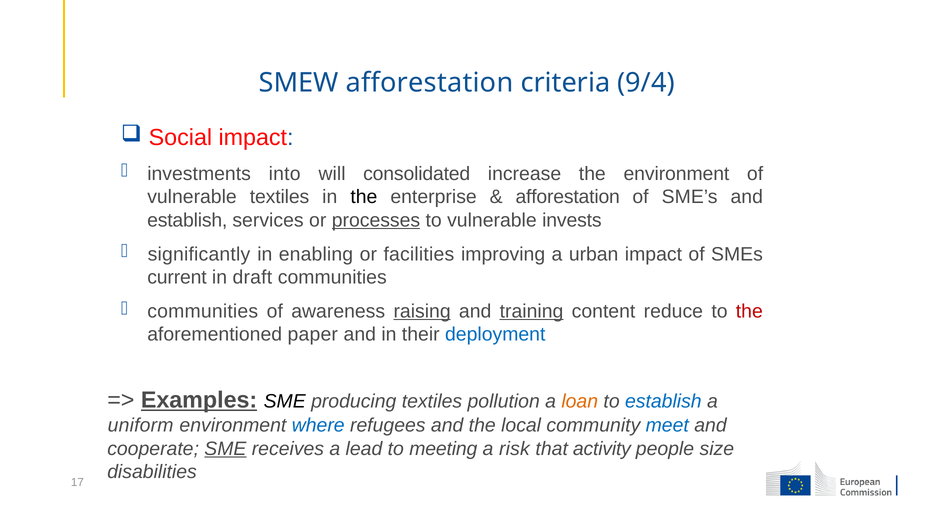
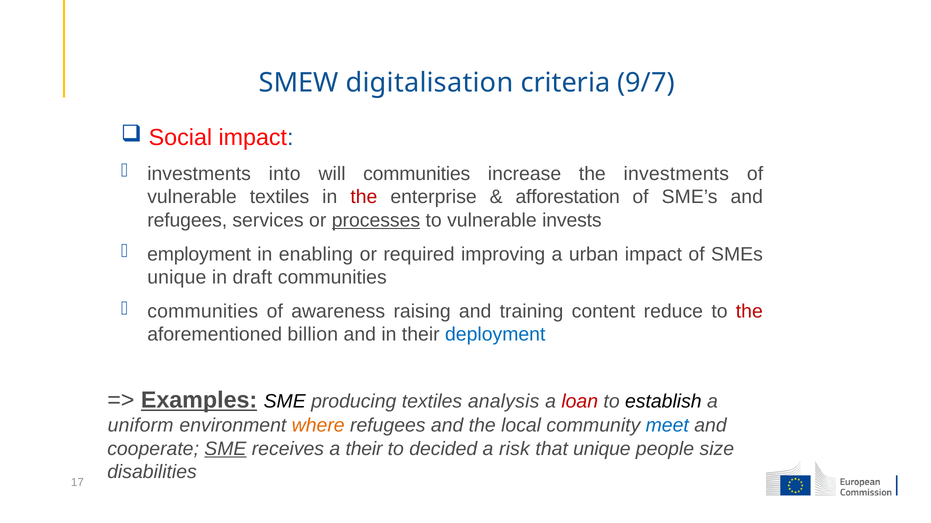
SMEW afforestation: afforestation -> digitalisation (430, 83)
9/4: 9/4 -> 9/7 (646, 83)
will consolidated: consolidated -> communities (417, 174)
the environment: environment -> investments (676, 174)
the colour: black -> red (364, 197)
establish: establish -> refugees (187, 221)
significantly: significantly -> employment (199, 254)
facilities: facilities -> required (419, 254)
current: current -> unique (177, 278)
raising underline: present -> none (422, 312)
training underline: present -> none (532, 312)
paper: paper -> billion (313, 335)
pollution: pollution -> analysis (504, 402)
loan colour: orange -> red (580, 402)
establish colour: blue -> black (663, 402)
where colour: blue -> orange (318, 426)
a lead: lead -> their (364, 449)
meeting: meeting -> decided (443, 449)
that activity: activity -> unique (602, 449)
